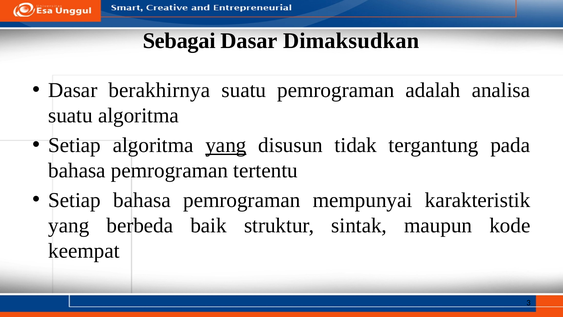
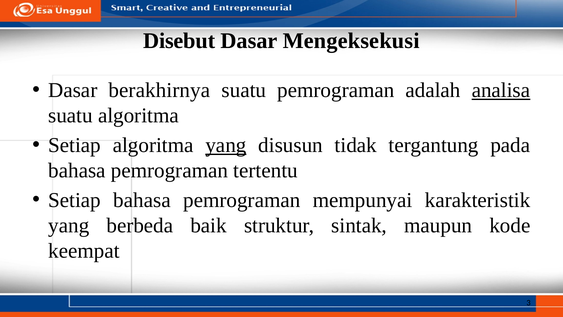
Sebagai: Sebagai -> Disebut (179, 41)
Dimaksudkan: Dimaksudkan -> Mengeksekusi (351, 41)
analisa underline: none -> present (501, 90)
